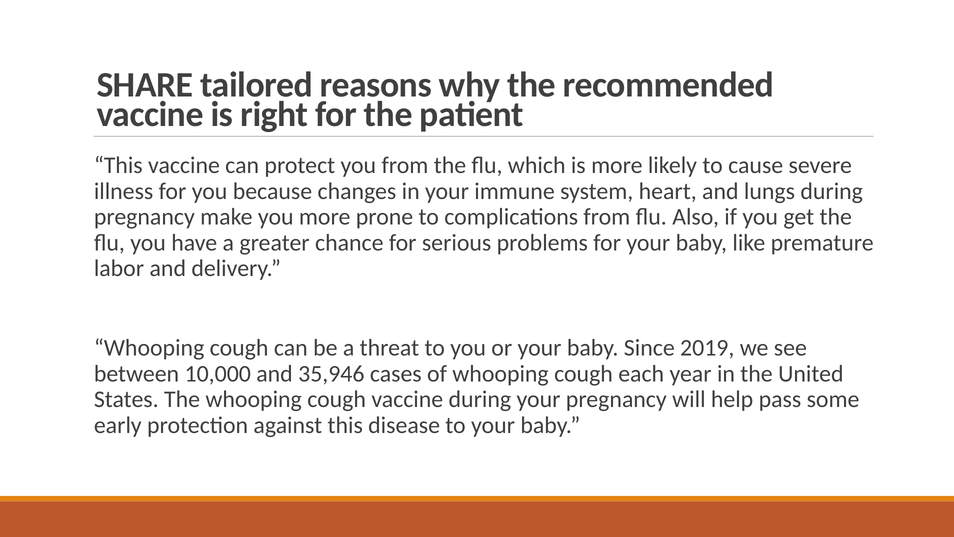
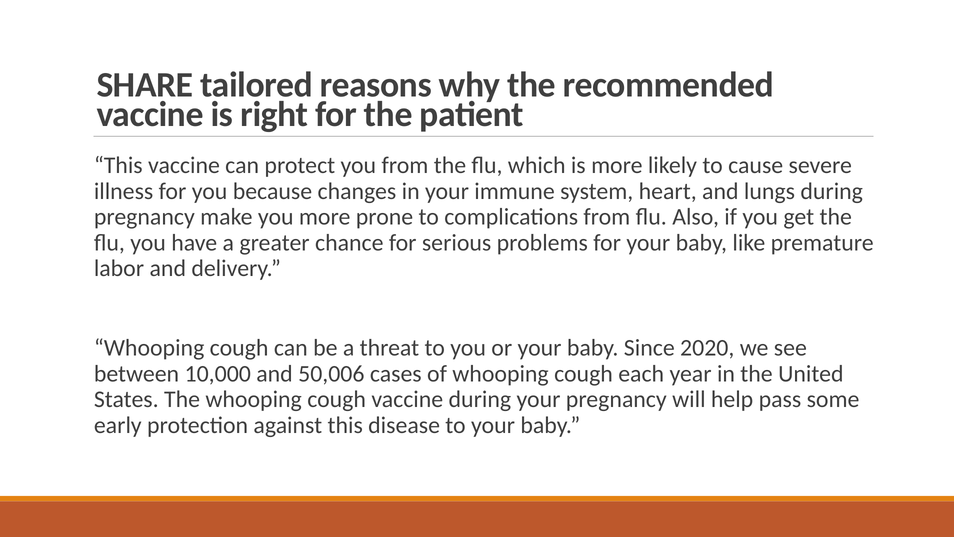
2019: 2019 -> 2020 (707, 348)
35,946: 35,946 -> 50,006 (331, 373)
